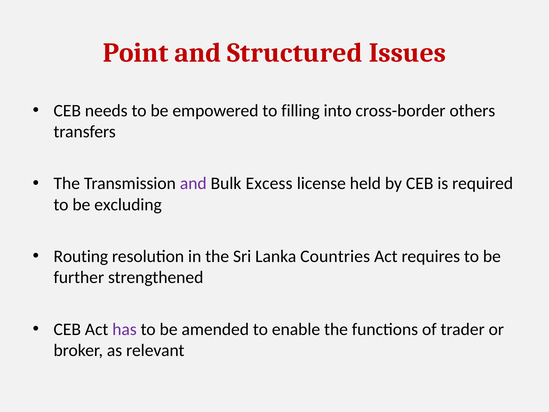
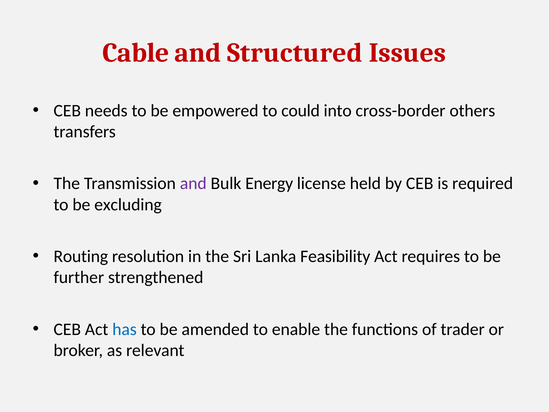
Point: Point -> Cable (136, 53)
filling: filling -> could (301, 111)
Excess: Excess -> Energy (269, 183)
Countries: Countries -> Feasibility (335, 256)
has colour: purple -> blue (125, 329)
